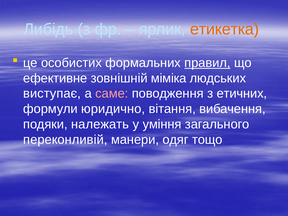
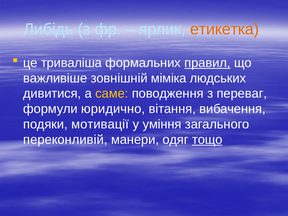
особистих: особистих -> триваліша (71, 63)
ефективне: ефективне -> важливіше (55, 78)
виступає: виступає -> дивитися (52, 94)
саме colour: pink -> yellow (112, 94)
етичних: етичних -> переваг (242, 94)
належать: належать -> мотивації (100, 124)
тощо underline: none -> present (207, 140)
